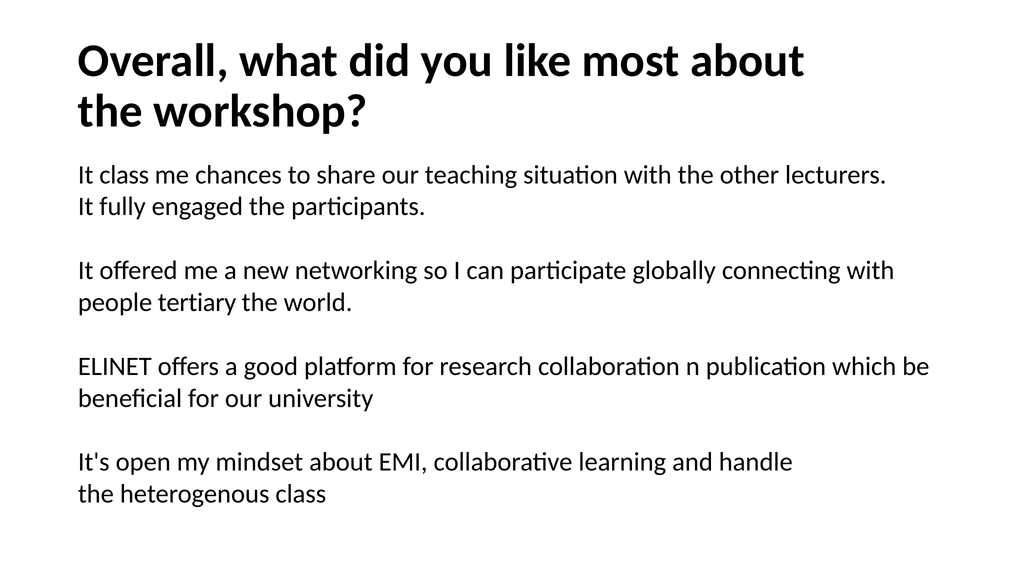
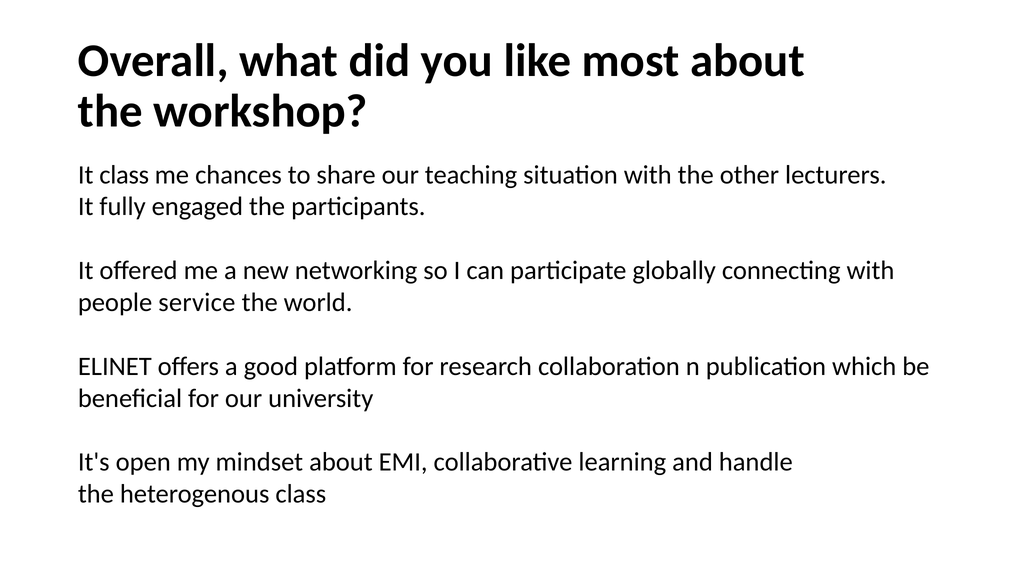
tertiary: tertiary -> service (197, 302)
